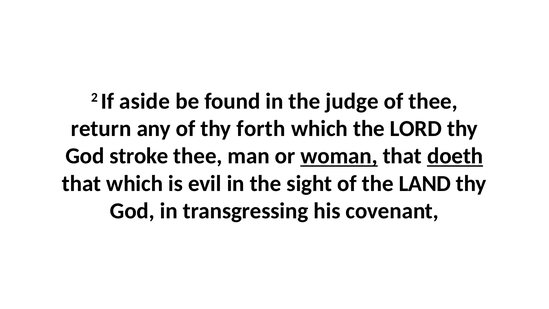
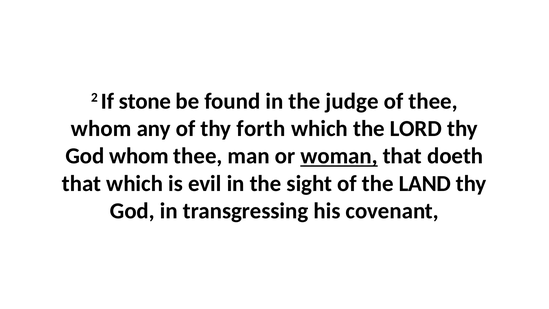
aside: aside -> stone (145, 101)
return: return -> whom (101, 129)
God stroke: stroke -> whom (139, 156)
doeth underline: present -> none (455, 156)
